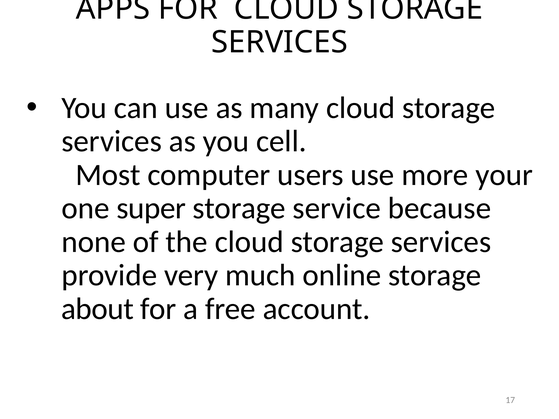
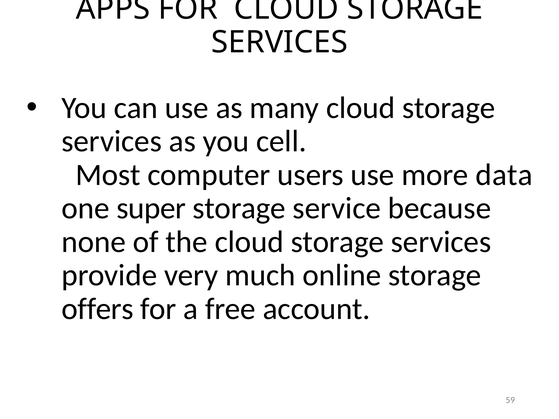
your: your -> data (504, 175)
about: about -> offers (98, 309)
17: 17 -> 59 (510, 400)
